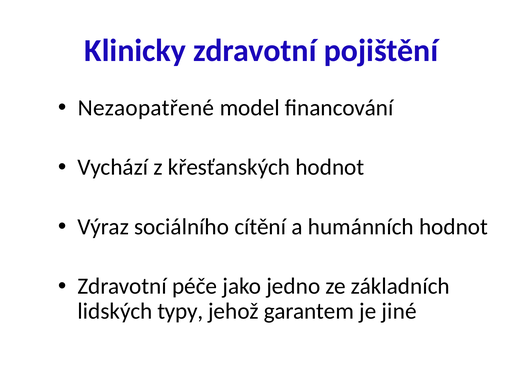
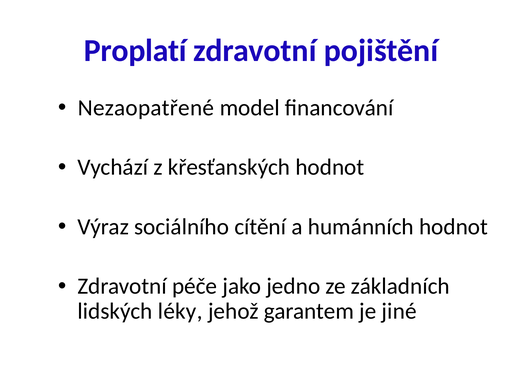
Klinicky: Klinicky -> Proplatí (135, 51)
typy: typy -> léky (180, 312)
